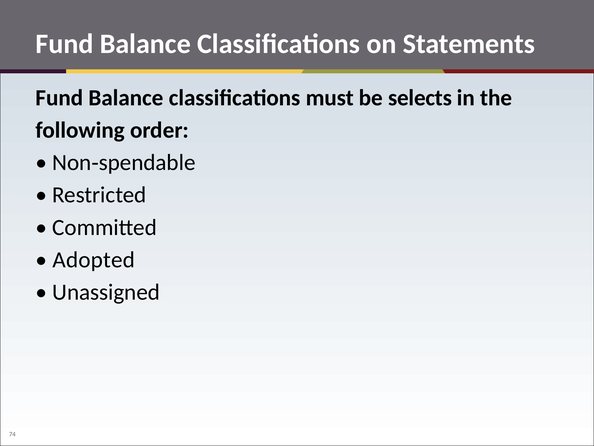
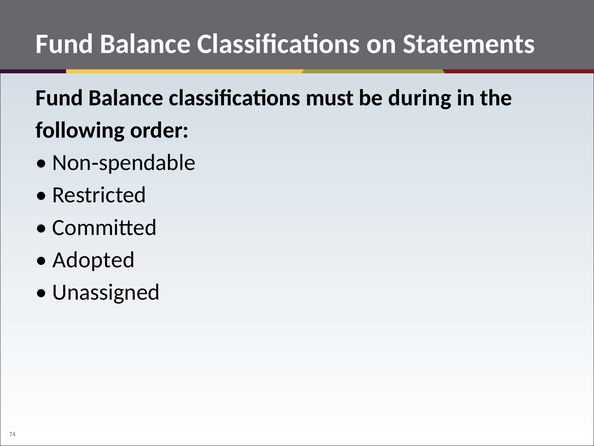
selects: selects -> during (420, 98)
